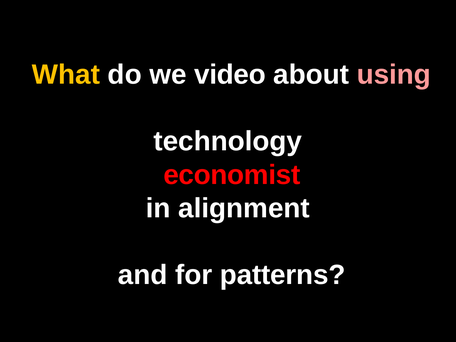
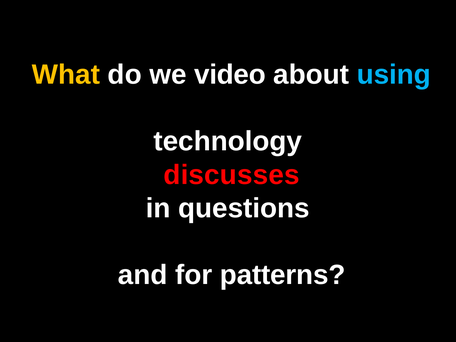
using colour: pink -> light blue (394, 75)
economist: economist -> discusses (232, 175)
alignment: alignment -> questions (244, 208)
